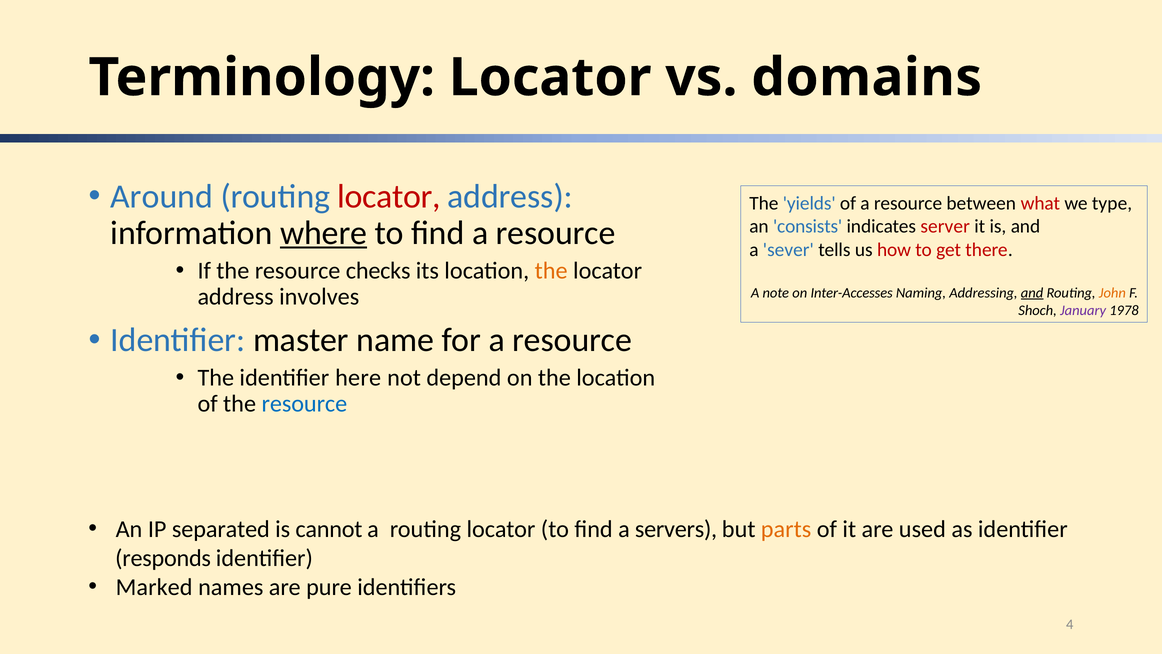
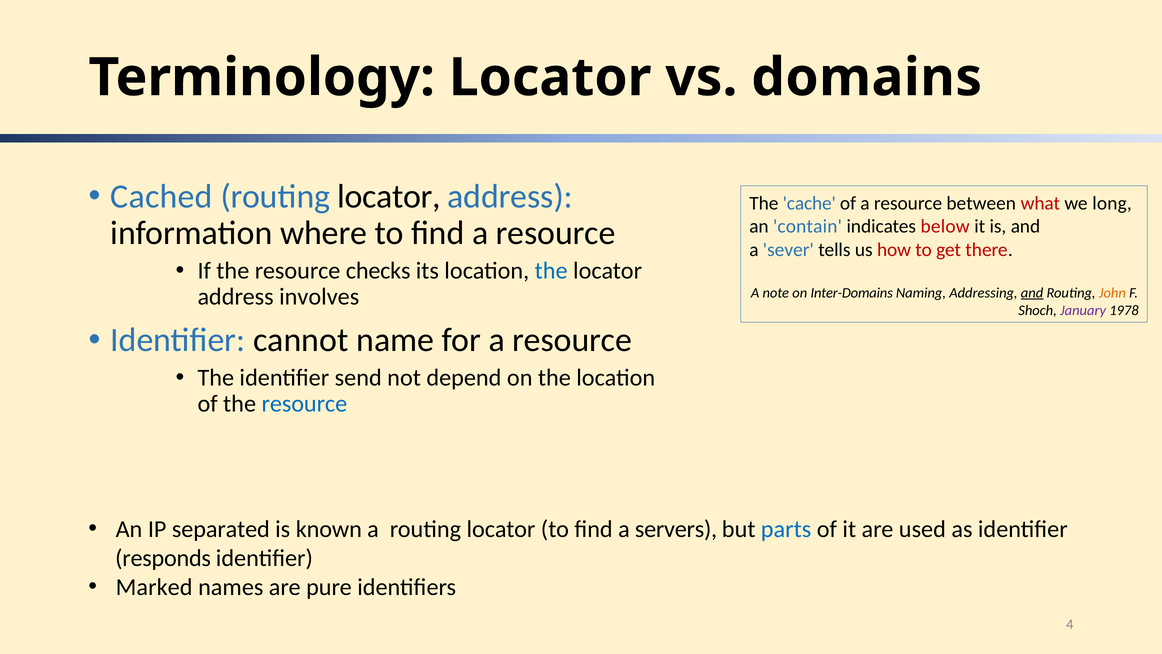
Around: Around -> Cached (162, 196)
locator colour: red -> black (389, 196)
yields: yields -> cache (809, 203)
type: type -> long (1112, 203)
consists: consists -> contain (807, 226)
server: server -> below (945, 226)
where underline: present -> none (324, 233)
the colour: orange -> blue (551, 270)
Inter-Accesses: Inter-Accesses -> Inter-Domains (852, 293)
master: master -> cannot (301, 340)
here: here -> send (358, 377)
cannot: cannot -> known (329, 529)
parts colour: orange -> blue (786, 529)
